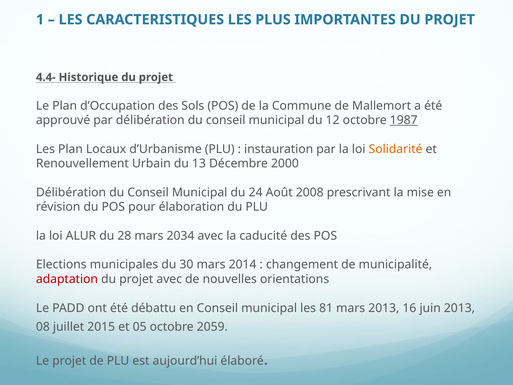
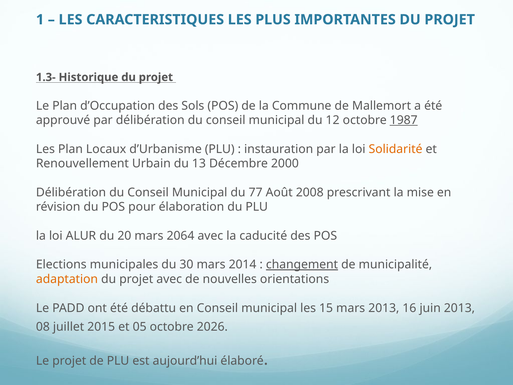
4.4-: 4.4- -> 1.3- (46, 77)
24: 24 -> 77 (256, 192)
28: 28 -> 20 (124, 236)
2034: 2034 -> 2064 (180, 236)
changement underline: none -> present (302, 264)
adaptation colour: red -> orange (67, 279)
81: 81 -> 15 (326, 308)
2059: 2059 -> 2026 (212, 327)
